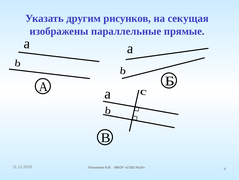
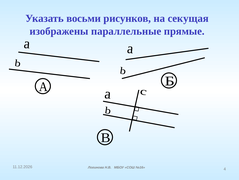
другим: другим -> восьми (84, 18)
